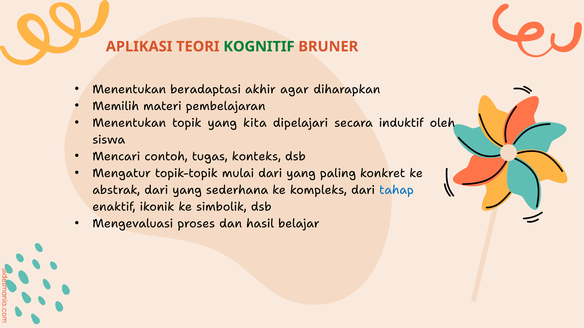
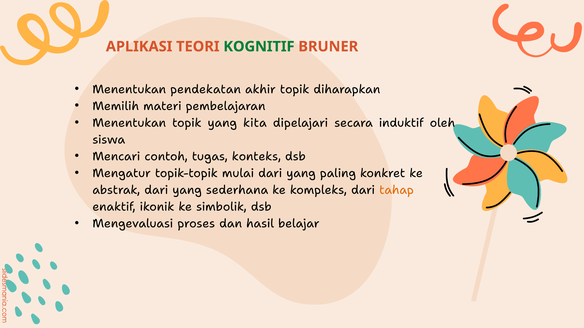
beradaptasi: beradaptasi -> pendekatan (206, 89)
akhir agar: agar -> topik (295, 89)
tahap colour: blue -> orange (396, 190)
